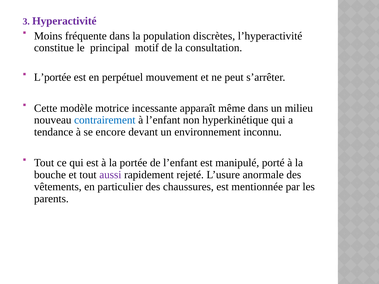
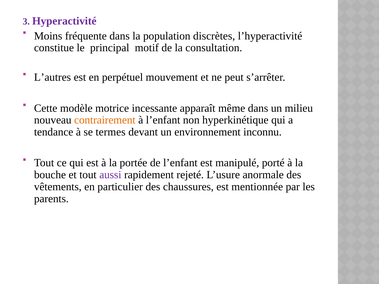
L’portée: L’portée -> L’autres (53, 77)
contrairement colour: blue -> orange (105, 120)
encore: encore -> termes (111, 132)
